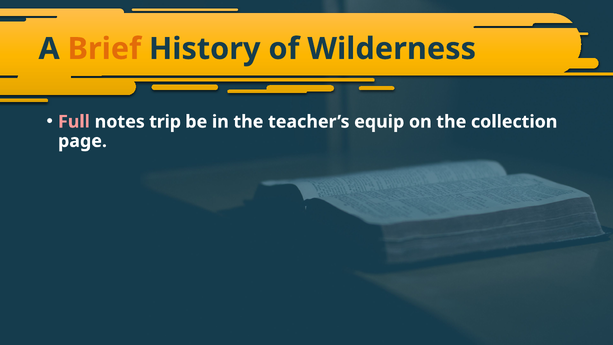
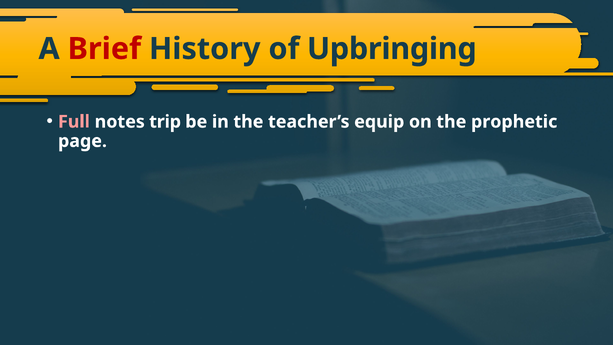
Brief colour: orange -> red (104, 49)
Wilderness: Wilderness -> Upbringing (392, 49)
collection: collection -> prophetic (514, 122)
